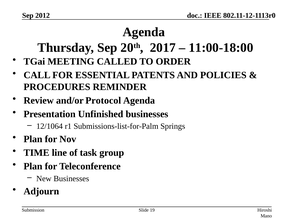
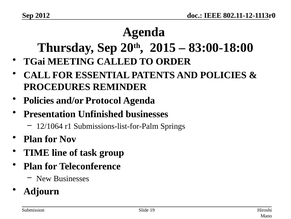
2017: 2017 -> 2015 (163, 47)
11:00-18:00: 11:00-18:00 -> 83:00-18:00 (221, 47)
Review: Review -> Policies (39, 100)
